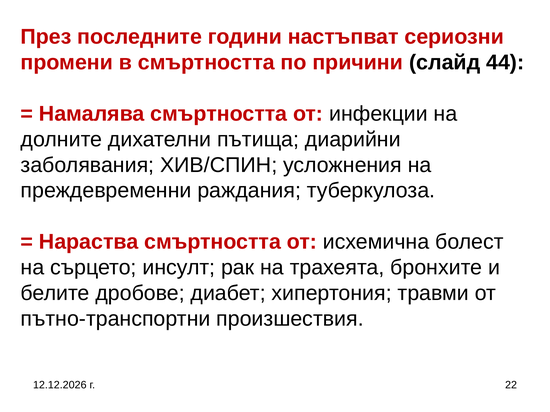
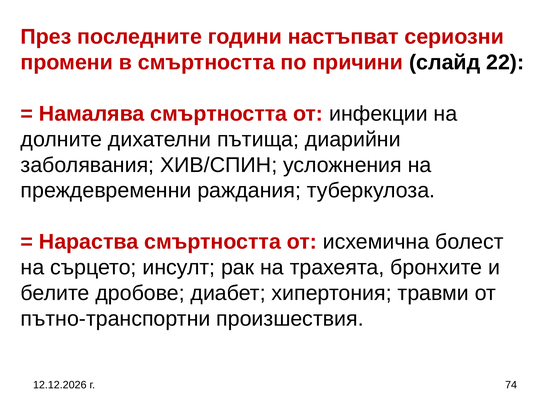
44: 44 -> 22 (505, 62)
22: 22 -> 74 (511, 386)
